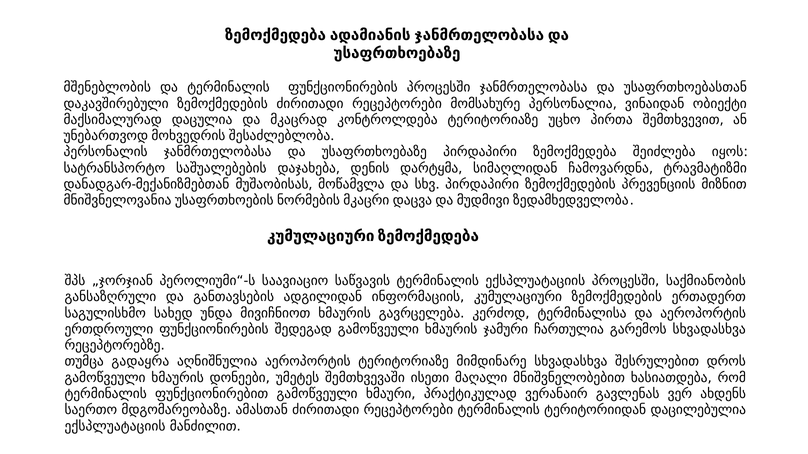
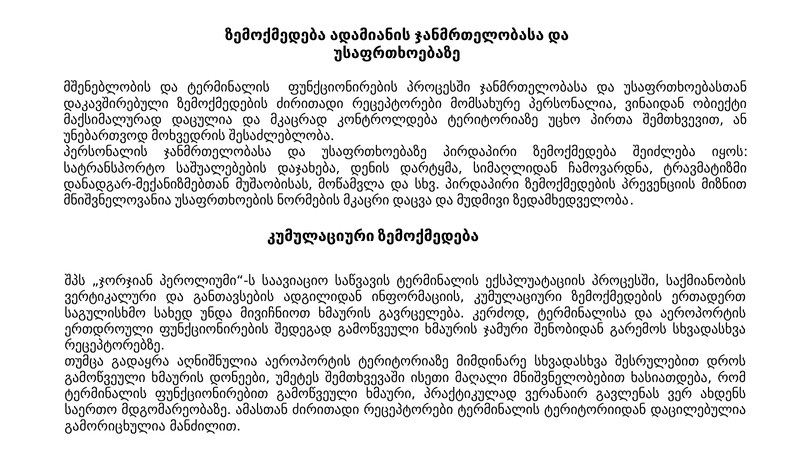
განსაზღრული: განსაზღრული -> ვერტიკალური (110, 297)
ჩართულია: ჩართულია -> შენობიდან (569, 330)
ექსპლუატაციის: ექსპლუატაციის -> გამორიცხულია (115, 427)
